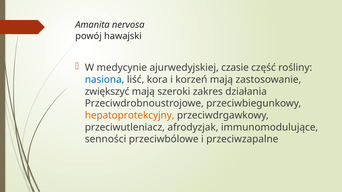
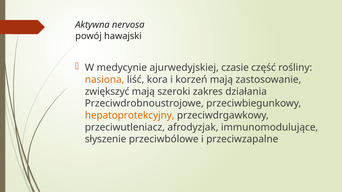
Amanita: Amanita -> Aktywna (92, 25)
nasiona colour: blue -> orange (105, 80)
senności: senności -> słyszenie (106, 139)
